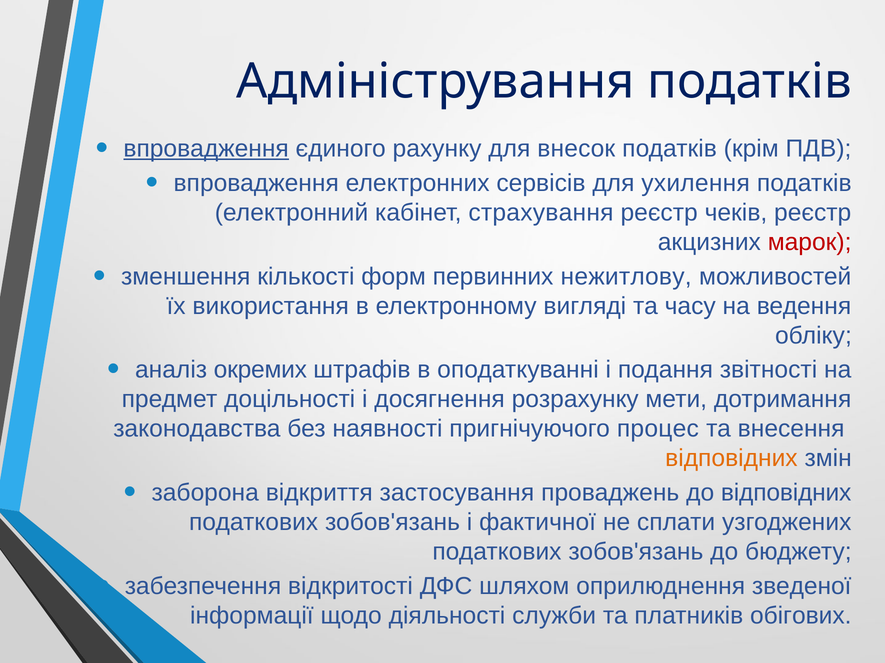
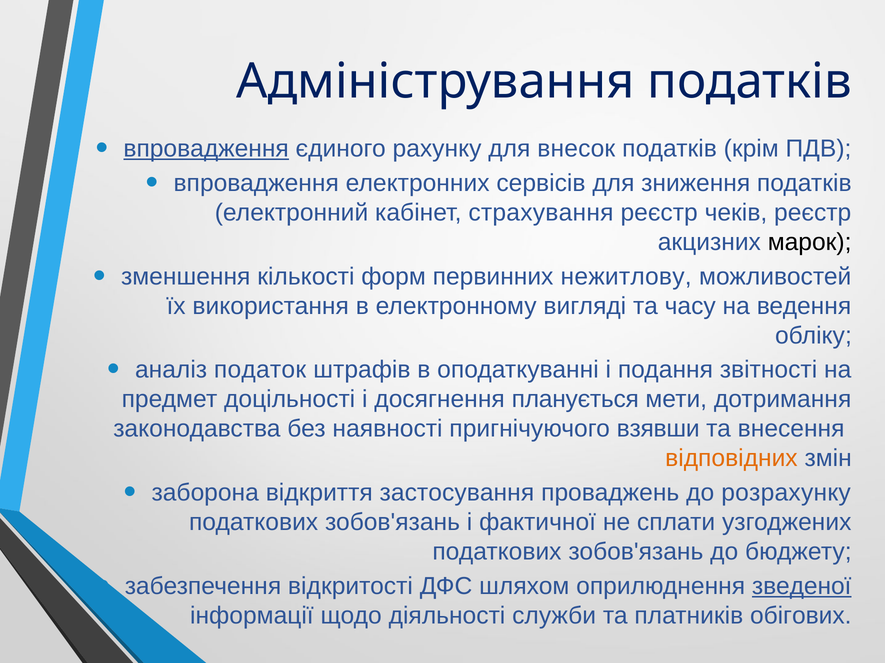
ухилення: ухилення -> зниження (696, 183)
марок colour: red -> black (810, 242)
окремих: окремих -> податок (260, 370)
розрахунку: розрахунку -> планується (575, 400)
процес: процес -> взявши (658, 429)
до відповідних: відповідних -> розрахунку (786, 493)
зведеної underline: none -> present (802, 587)
